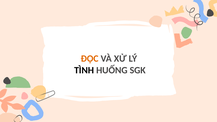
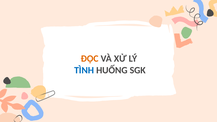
TÌNH colour: black -> blue (84, 70)
